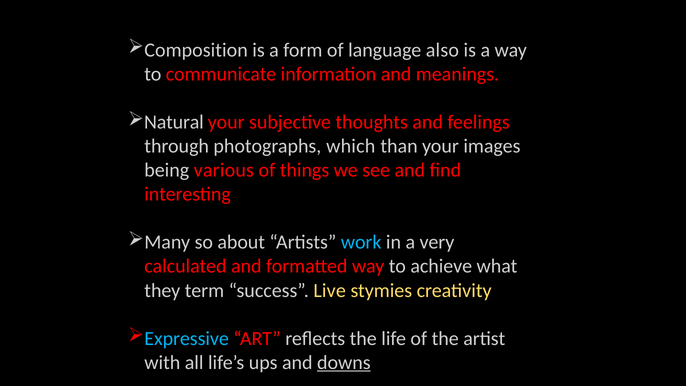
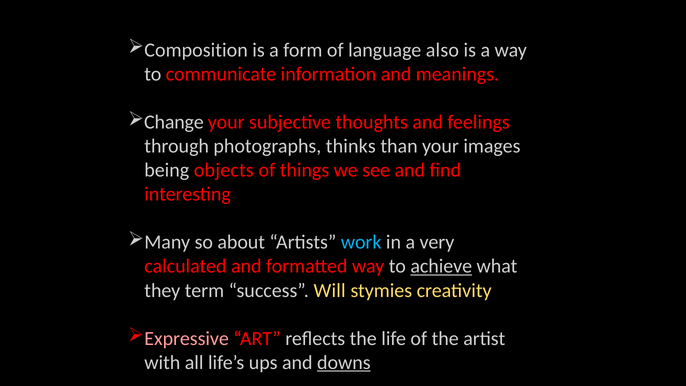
Natural: Natural -> Change (174, 122)
which: which -> thinks (351, 146)
various: various -> objects (224, 170)
achieve underline: none -> present (441, 266)
Live: Live -> Will (330, 290)
Expressive colour: light blue -> pink (187, 338)
